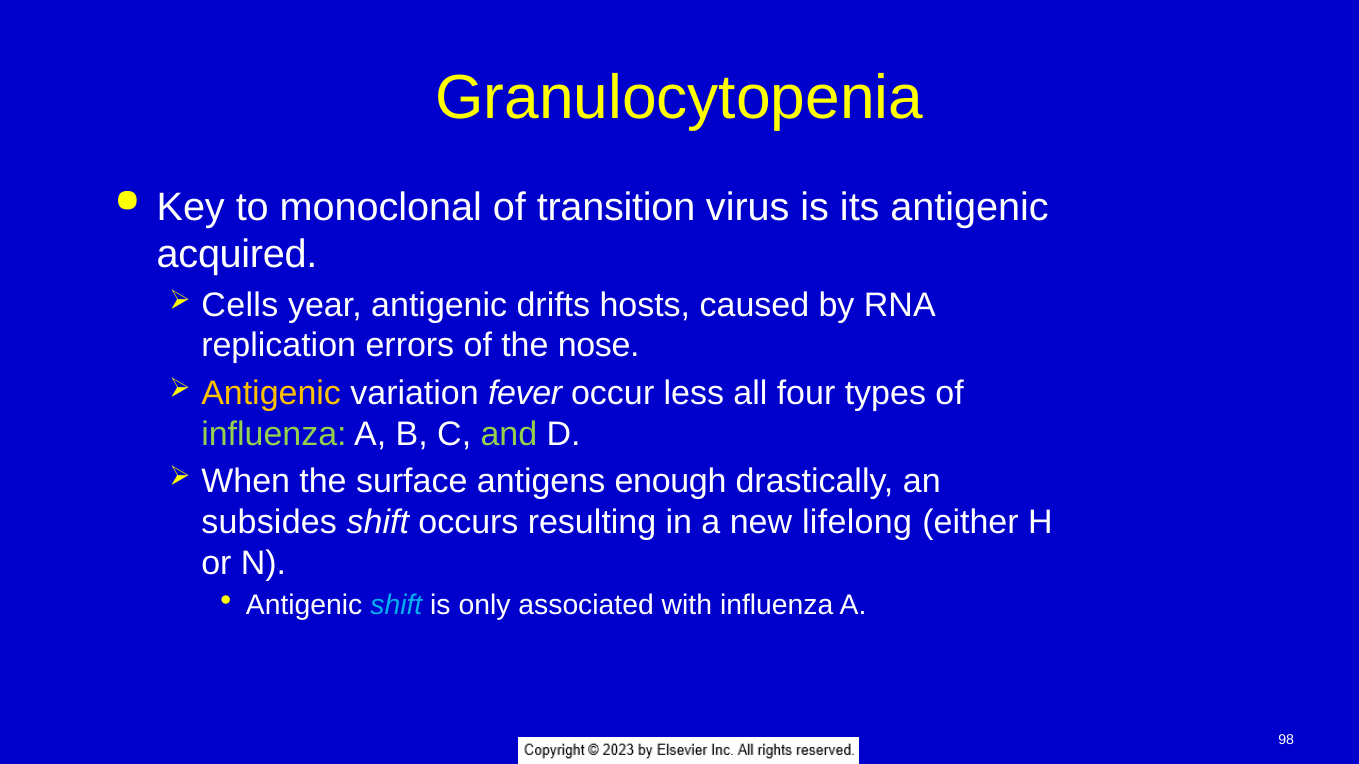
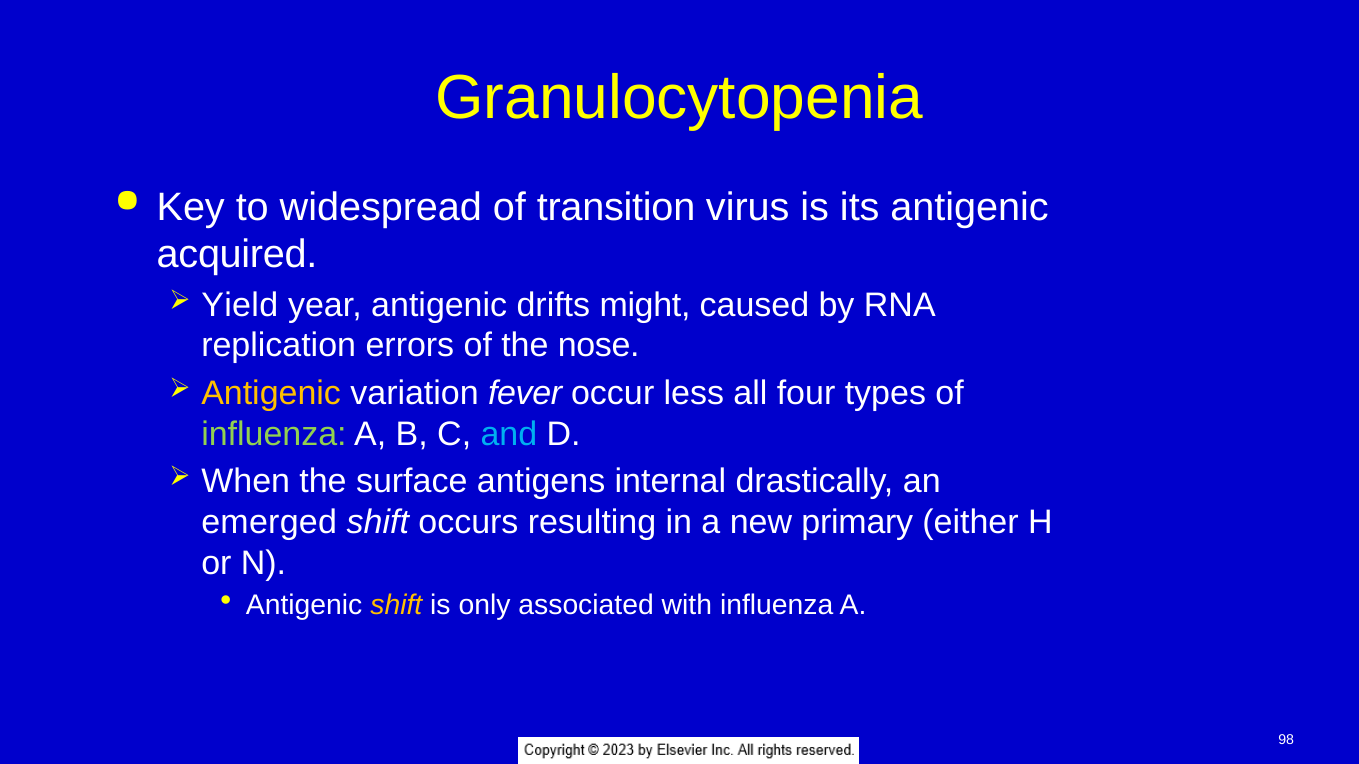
monoclonal: monoclonal -> widespread (381, 207)
Cells: Cells -> Yield (240, 305)
hosts: hosts -> might (645, 305)
and colour: light green -> light blue (509, 434)
enough: enough -> internal (670, 482)
subsides: subsides -> emerged (269, 523)
lifelong: lifelong -> primary (857, 523)
shift colour: light blue -> yellow (396, 606)
